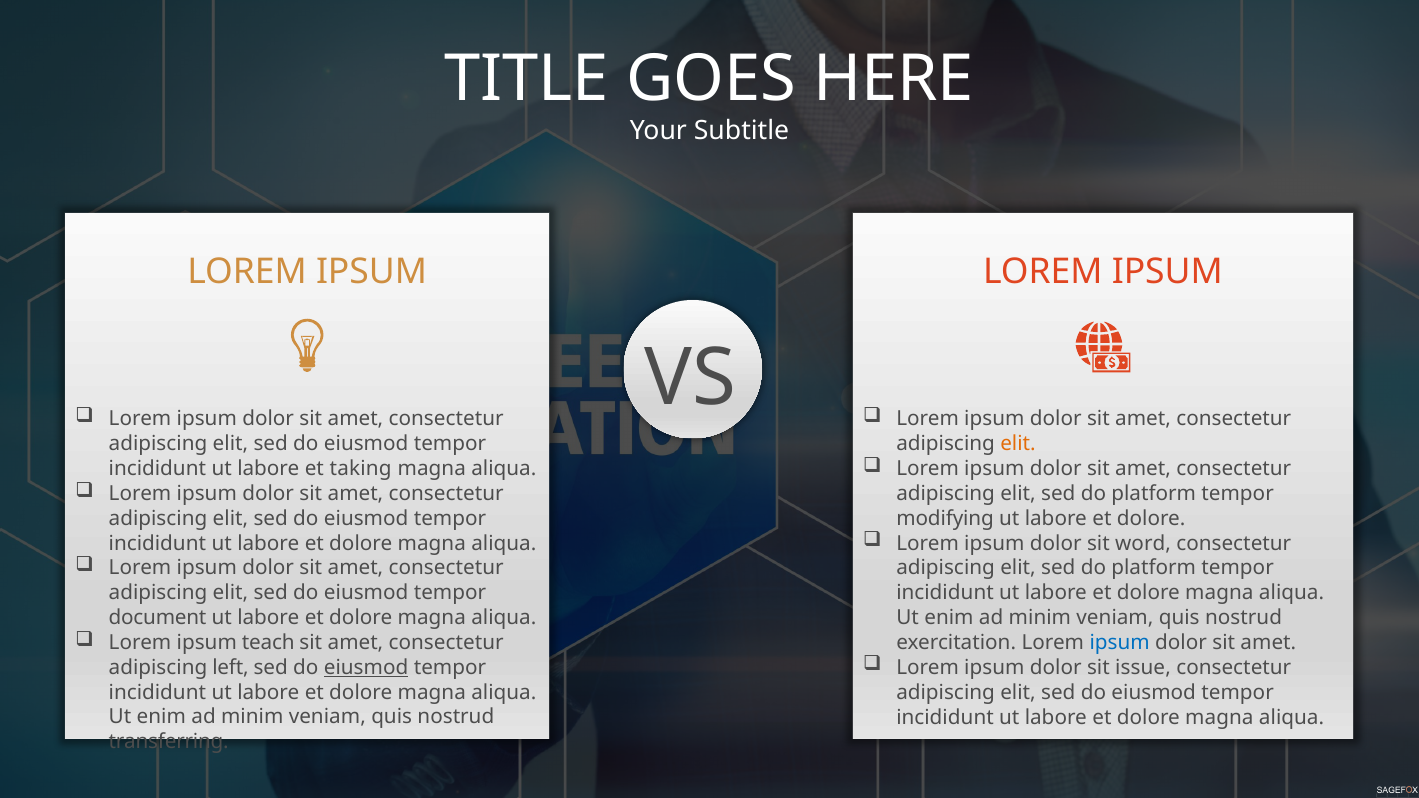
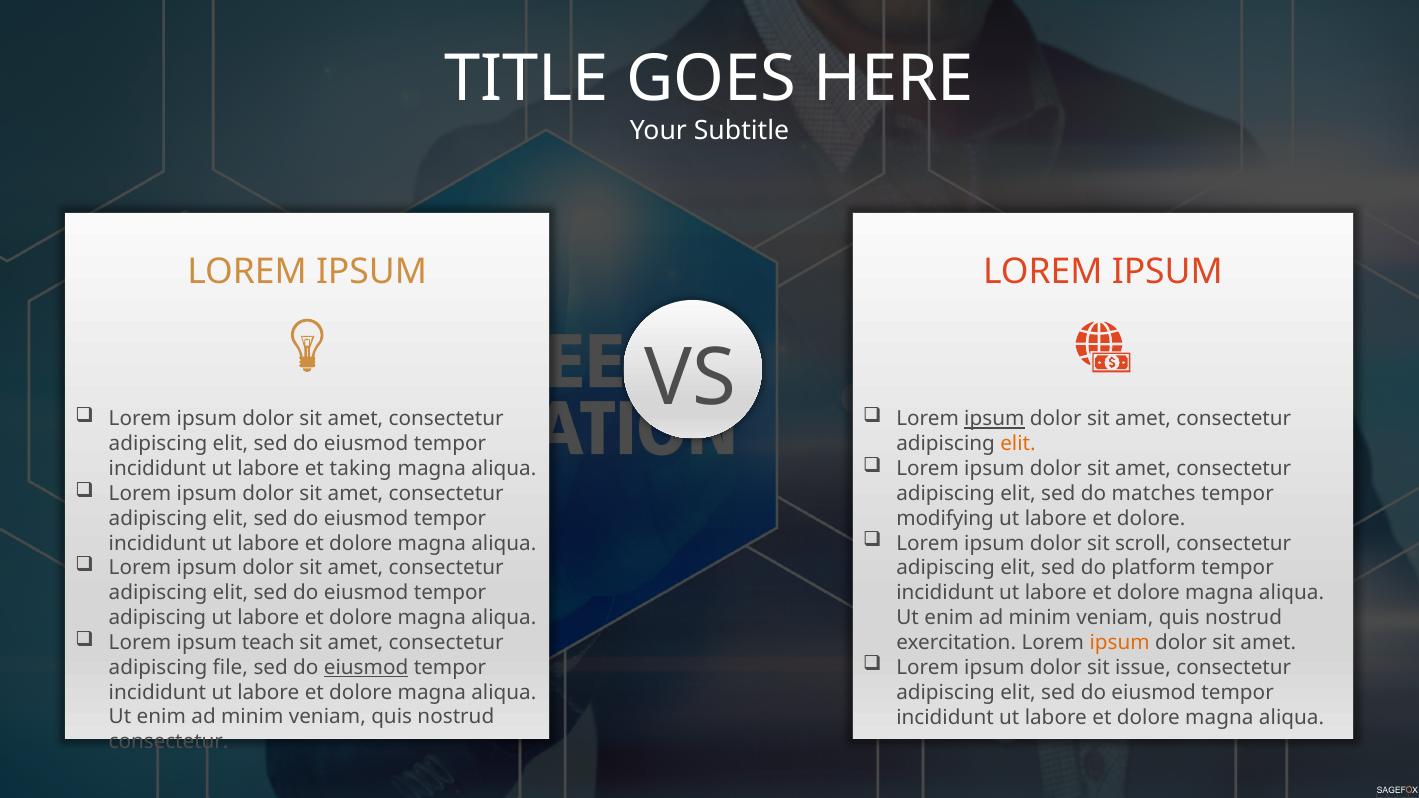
ipsum underline: none -> present (994, 419)
platform: platform -> matches (1154, 494)
word: word -> scroll (1143, 543)
document: document -> adipiscing (157, 618)
ipsum colour: blue -> orange (1120, 643)
left: left -> file (230, 668)
transferring: transferring -> consectetur (169, 742)
